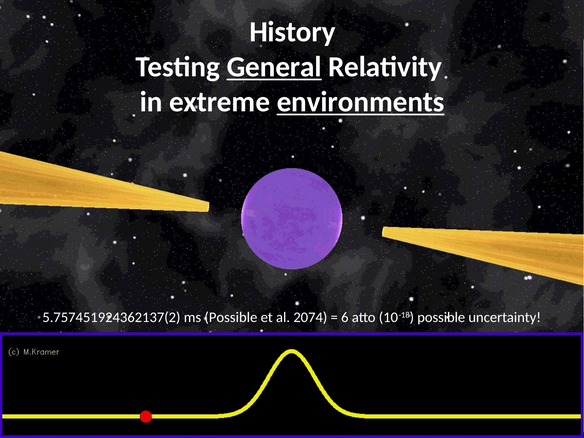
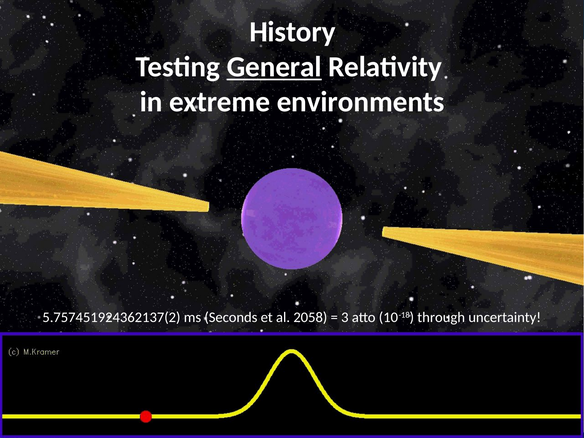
environments underline: present -> none (361, 102)
ms Possible: Possible -> Seconds (231, 317)
2074: 2074 -> 2058 (310, 317)
6: 6 -> 3 (345, 317)
10-18 possible: possible -> through (441, 317)
